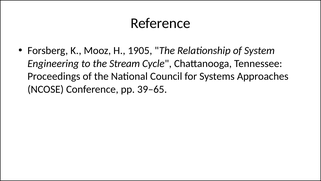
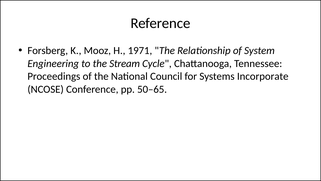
1905: 1905 -> 1971 (140, 51)
Approaches: Approaches -> Incorporate (263, 76)
39–65: 39–65 -> 50–65 (152, 89)
